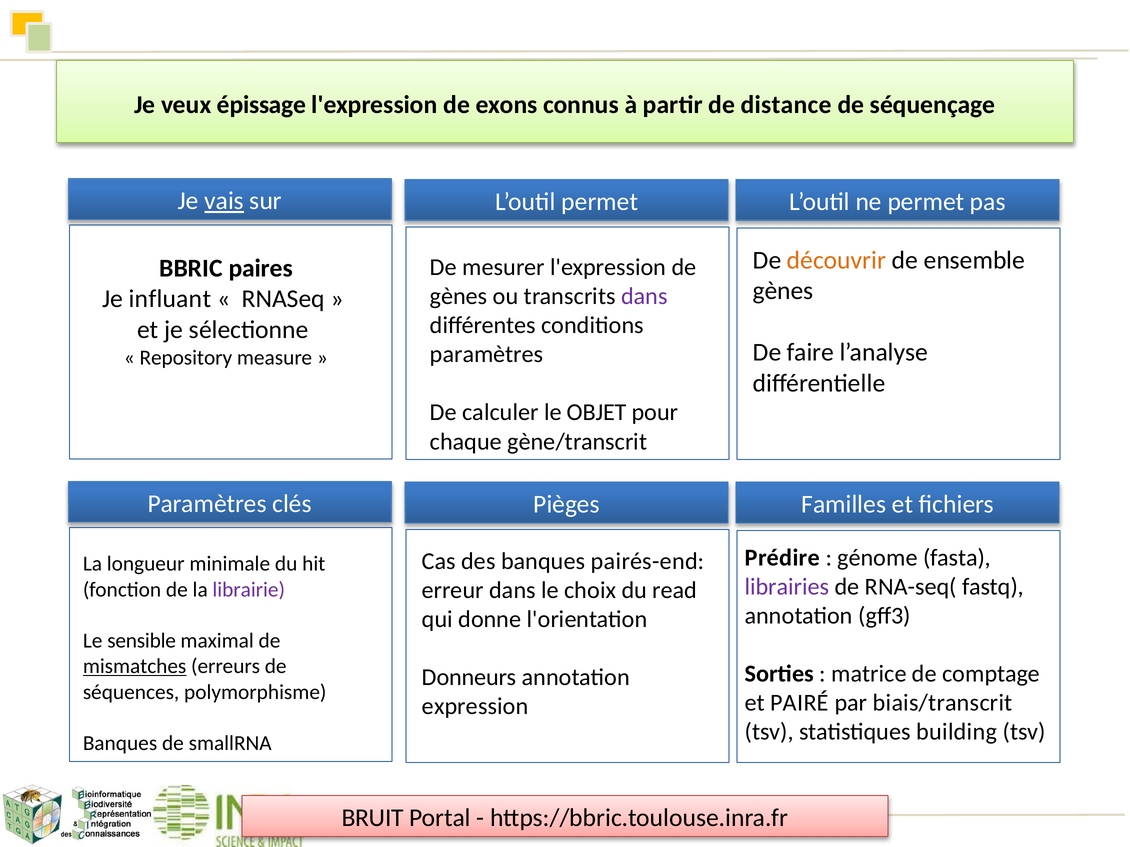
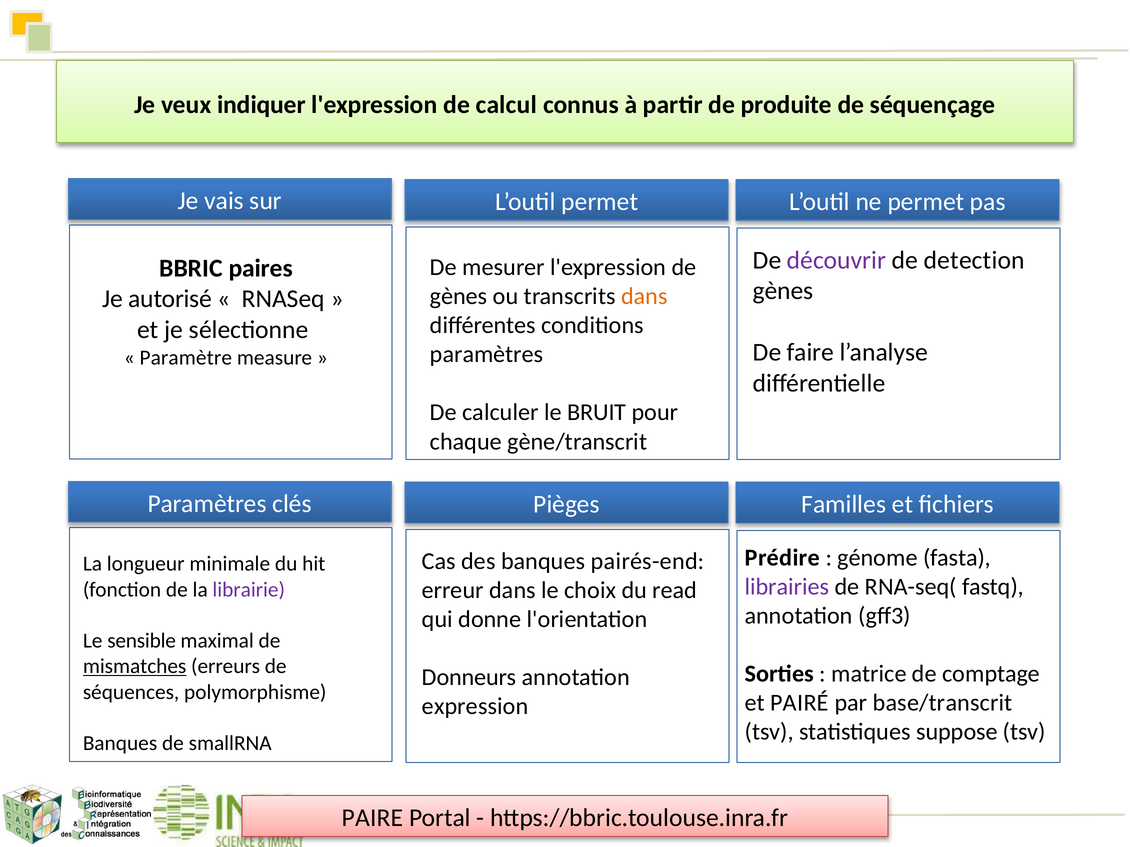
épissage: épissage -> indiquer (261, 105)
exons: exons -> calcul (506, 105)
distance: distance -> produite (786, 105)
vais underline: present -> none (224, 201)
découvrir colour: orange -> purple (836, 260)
ensemble: ensemble -> detection (974, 260)
dans colour: purple -> orange (644, 296)
influant: influant -> autorisé (170, 299)
Repository: Repository -> Paramètre (186, 358)
OBJET: OBJET -> BRUIT (597, 413)
biais/transcrit: biais/transcrit -> base/transcrit (943, 703)
building: building -> suppose (957, 732)
BRUIT: BRUIT -> PAIRE (372, 818)
